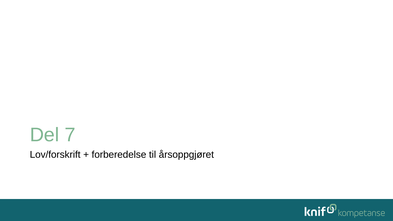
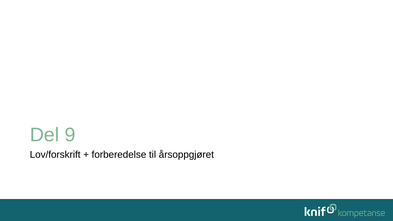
7: 7 -> 9 (70, 135)
